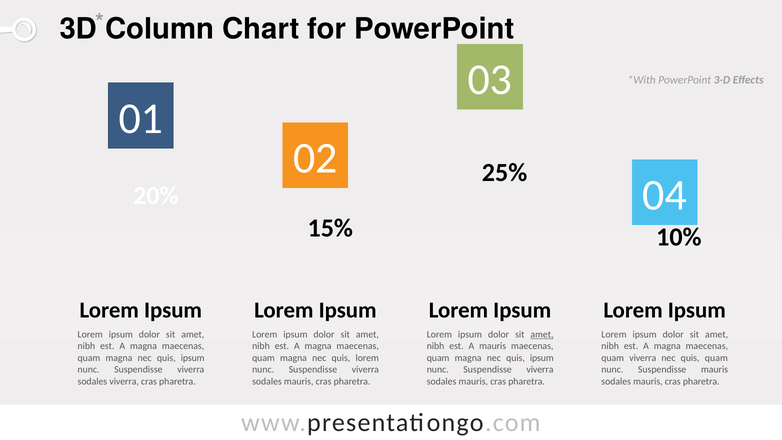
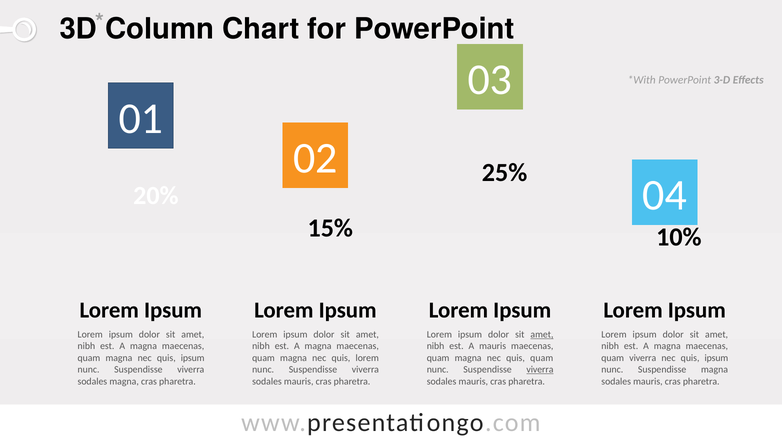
ipsum: ipsum -> quam (542, 358)
quam: quam -> ipsum (716, 358)
viverra underline: none -> present (540, 369)
Suspendisse mauris: mauris -> magna (715, 369)
sodales viverra: viverra -> magna (124, 381)
